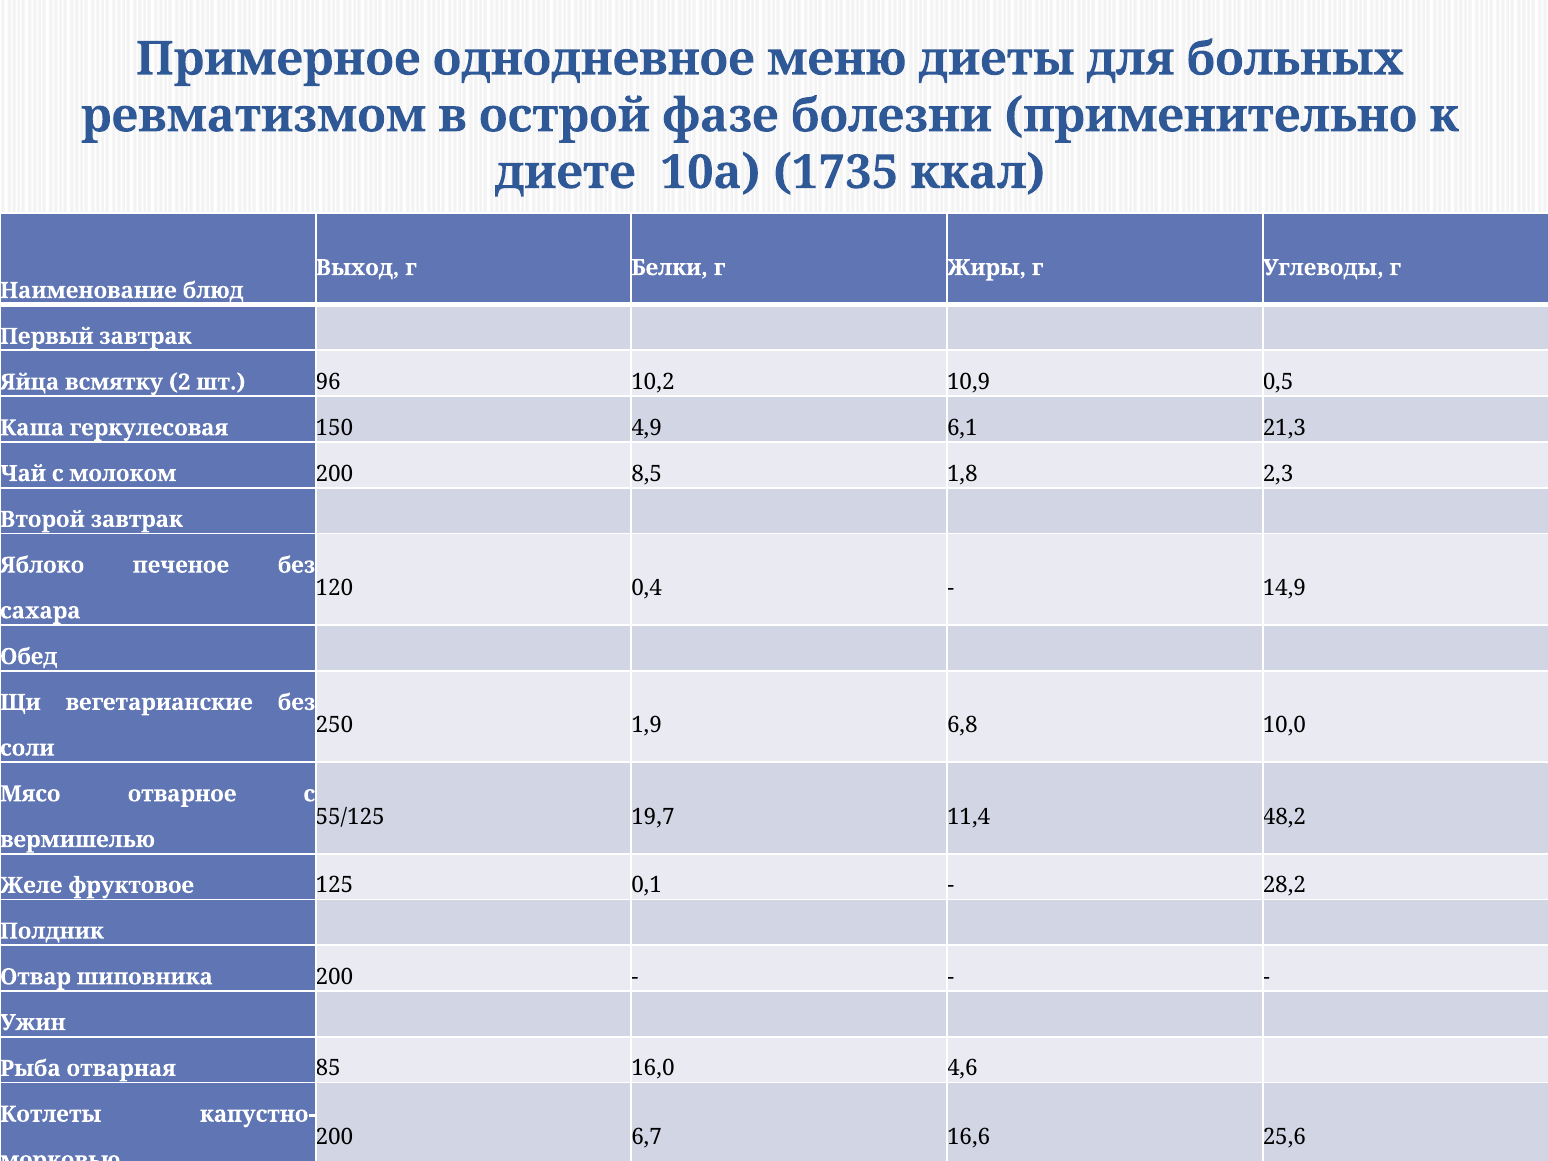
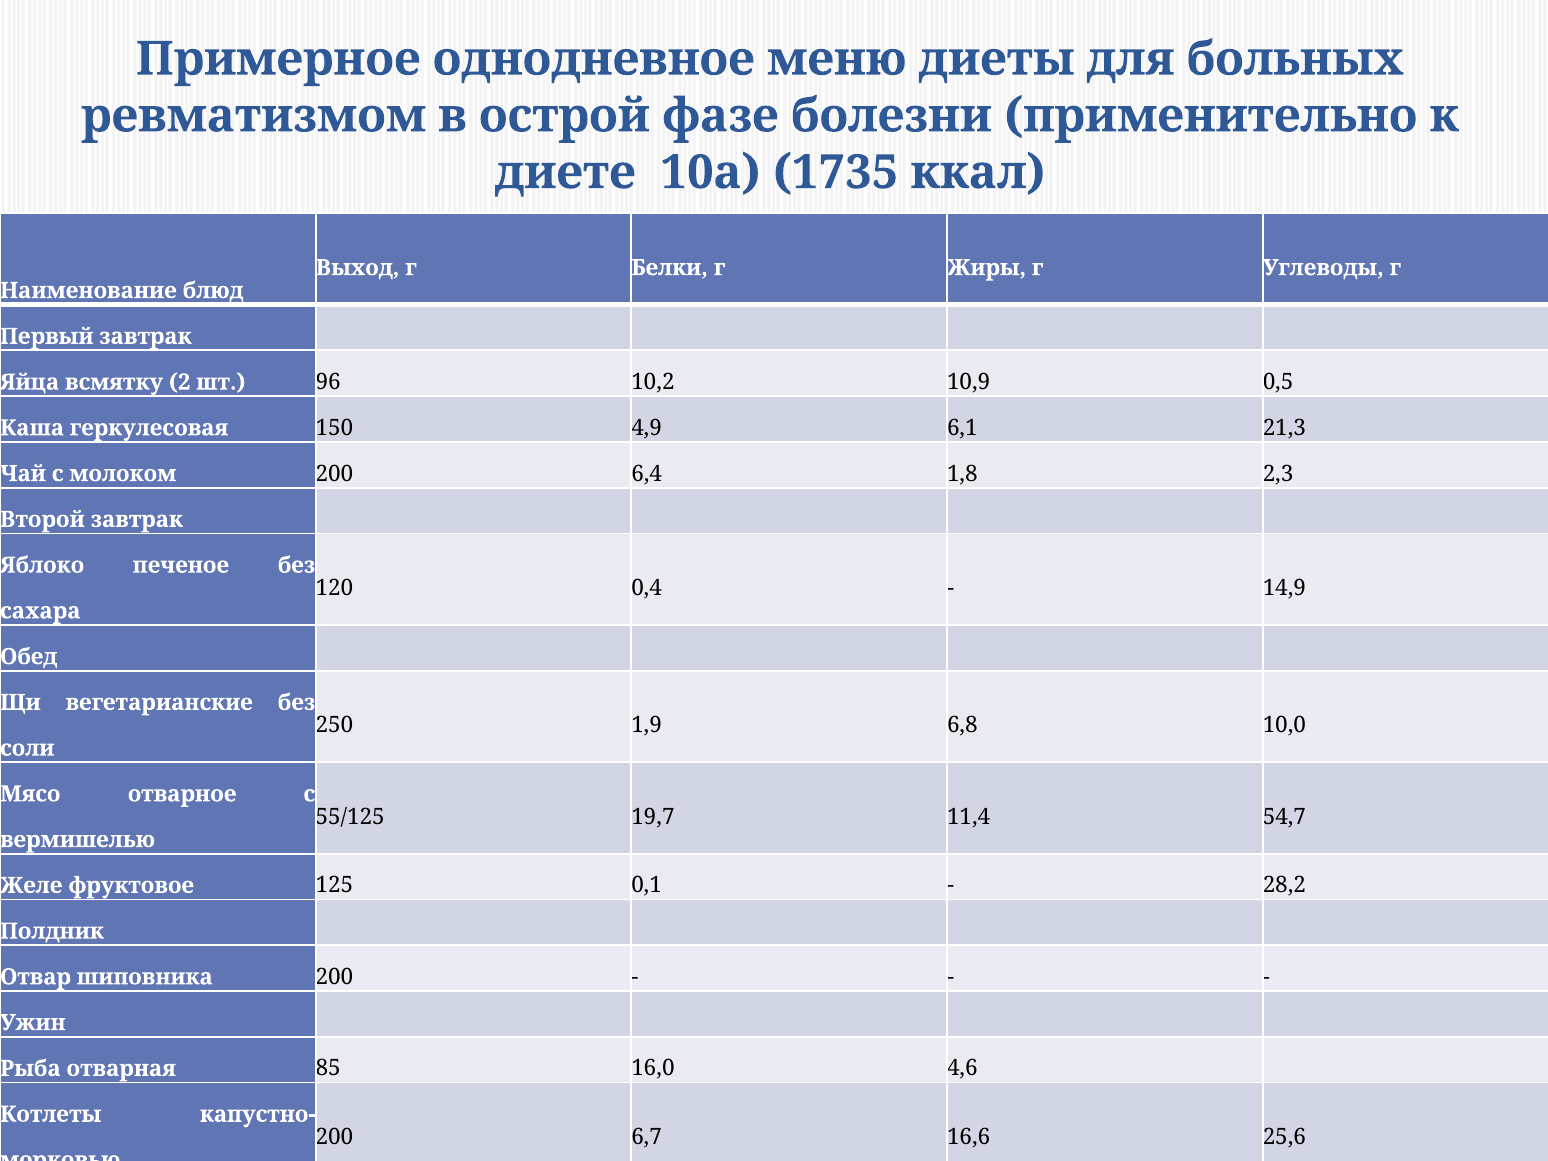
8,5: 8,5 -> 6,4 (647, 474)
48,2: 48,2 -> 54,7 (1284, 817)
